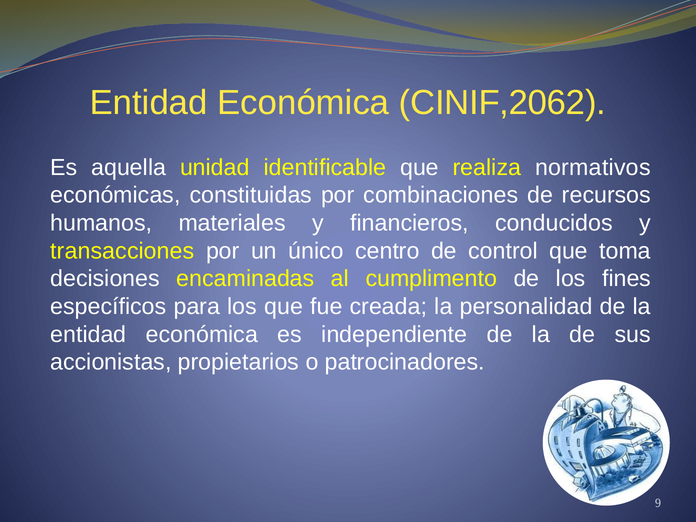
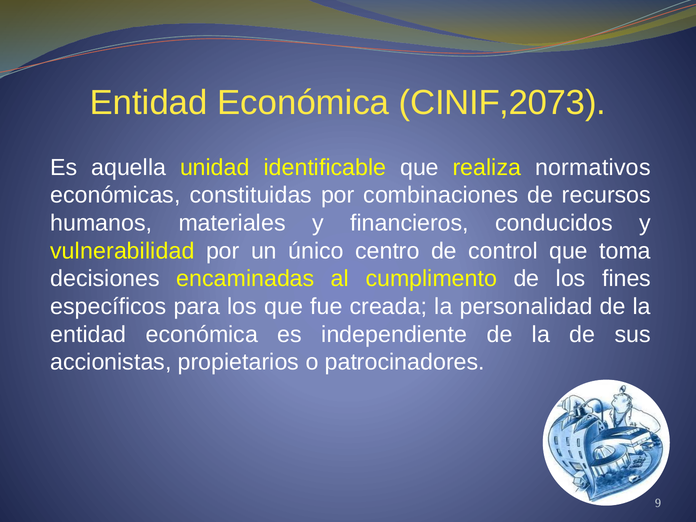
CINIF,2062: CINIF,2062 -> CINIF,2073 (502, 103)
transacciones: transacciones -> vulnerabilidad (122, 251)
